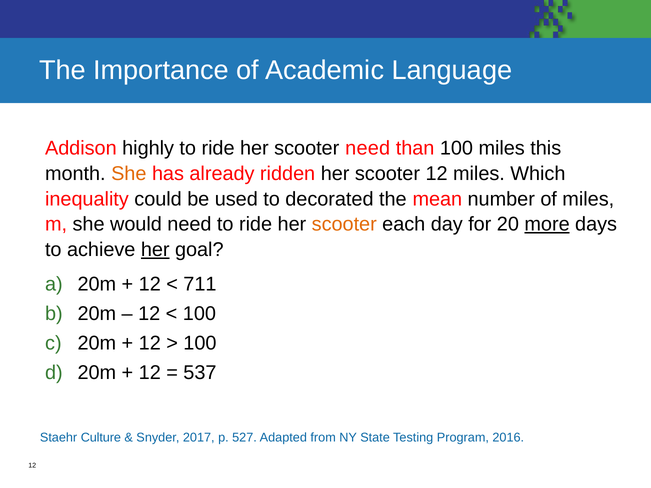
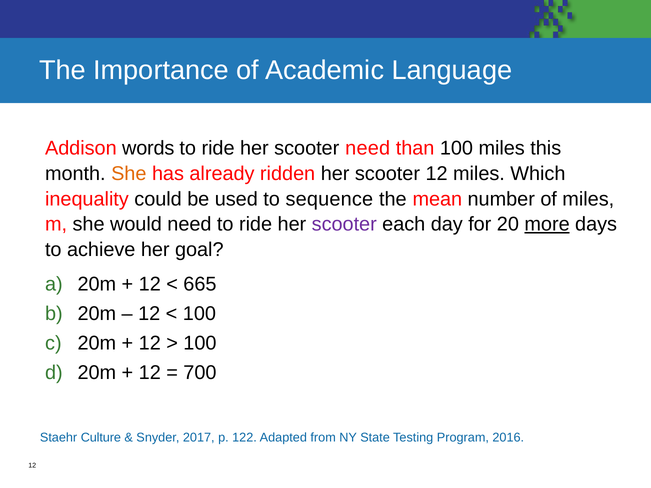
highly: highly -> words (148, 148)
decorated: decorated -> sequence (329, 199)
scooter colour: orange -> purple (344, 224)
her underline: present -> none (155, 250)
711: 711 -> 665 (200, 285)
537: 537 -> 700 (200, 373)
527: 527 -> 122 (245, 438)
